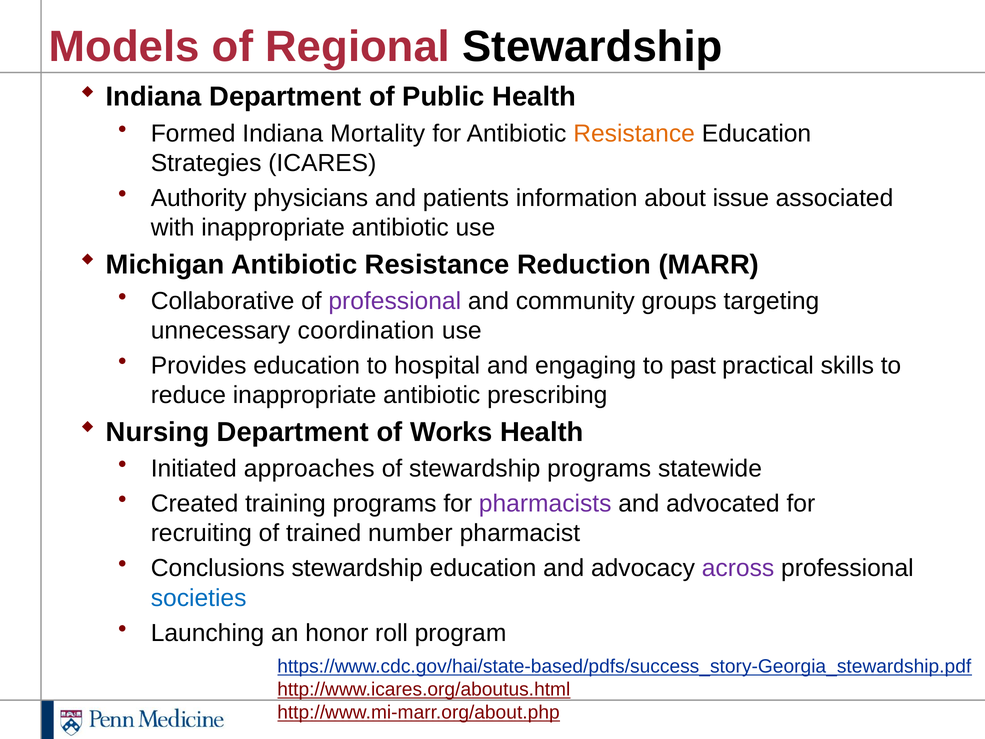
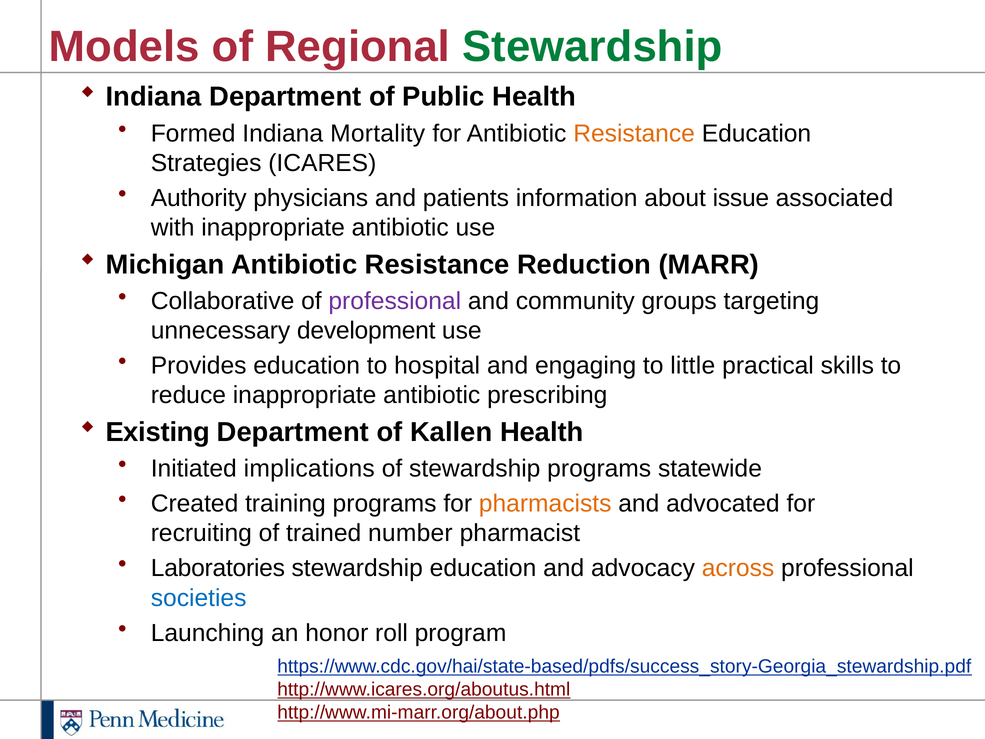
Stewardship colour: black -> green (592, 47)
coordination: coordination -> development (366, 330)
past: past -> little (693, 366)
Nursing: Nursing -> Existing (158, 432)
Works: Works -> Kallen (451, 432)
approaches: approaches -> implications (309, 469)
pharmacists colour: purple -> orange (545, 504)
Conclusions: Conclusions -> Laboratories (218, 568)
across colour: purple -> orange (738, 568)
